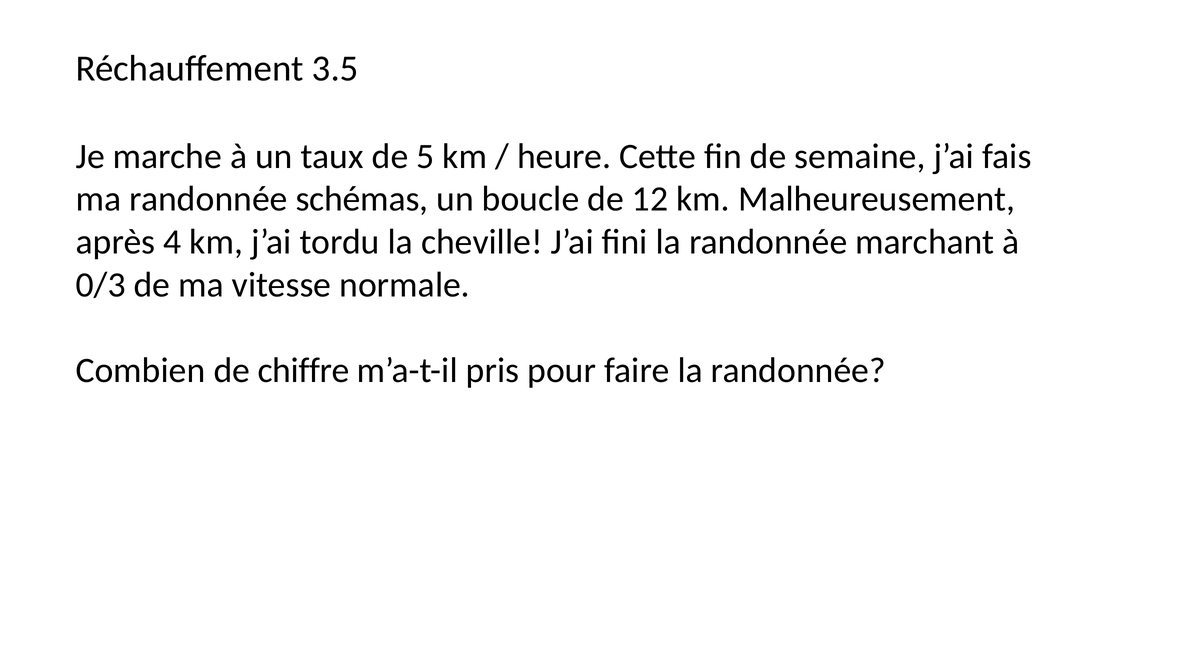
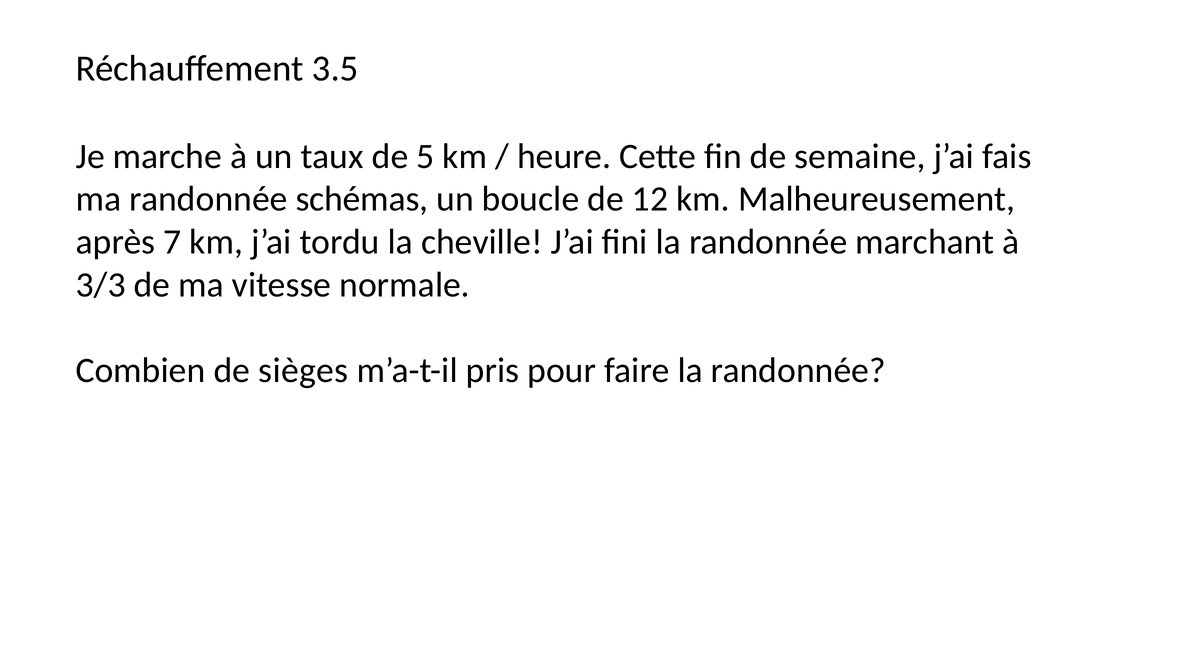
4: 4 -> 7 (172, 242)
0/3: 0/3 -> 3/3 (101, 285)
chiffre: chiffre -> sièges (303, 371)
